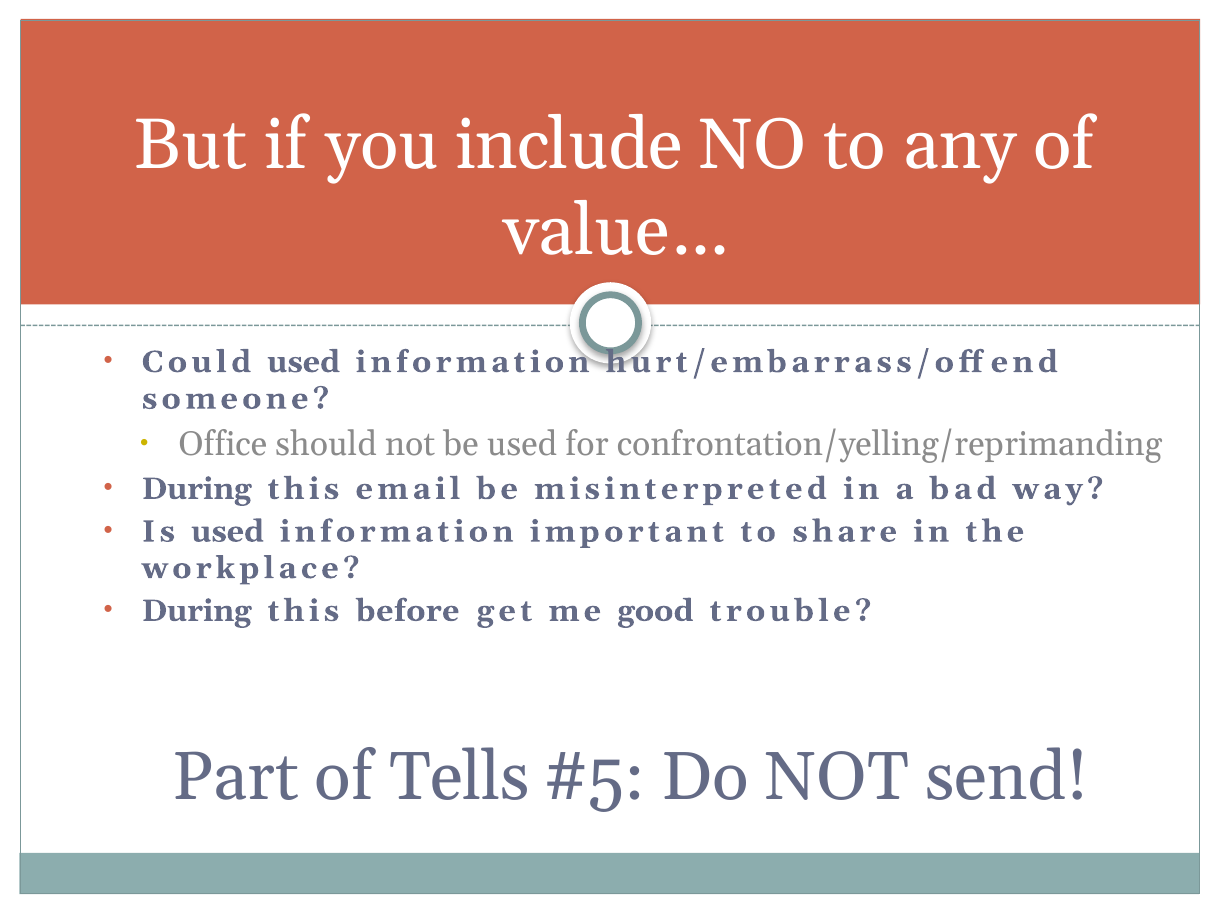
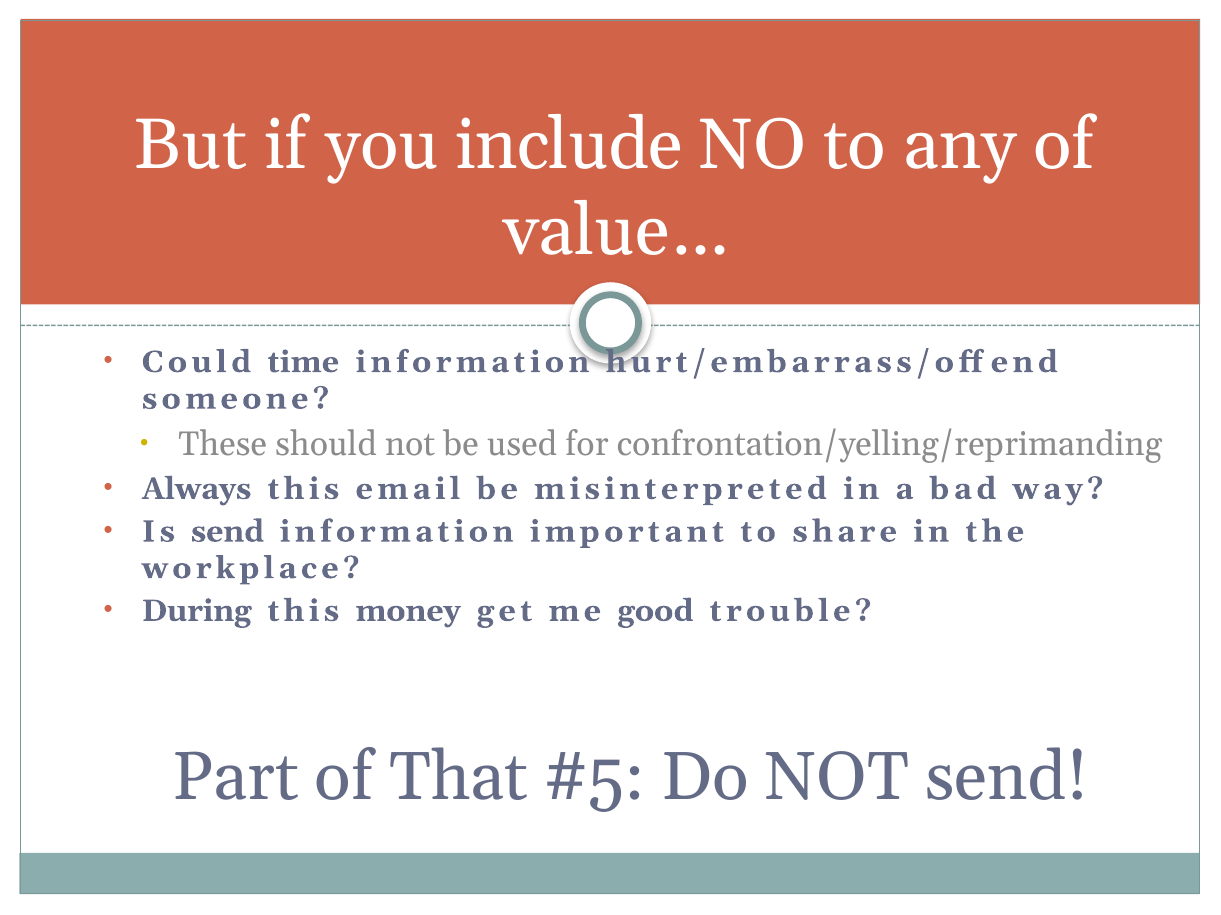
Could used: used -> time (303, 362)
Office: Office -> These (223, 445)
During: During -> Always (197, 489)
Is used: used -> send (227, 532)
before: before -> money (408, 611)
Tells: Tells -> That (459, 778)
